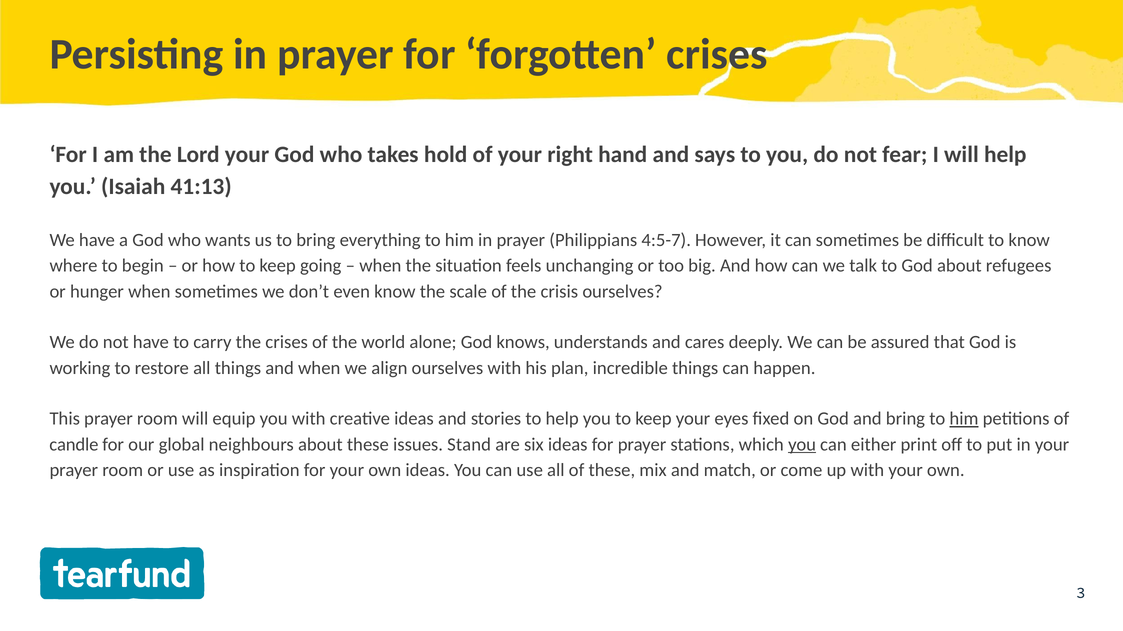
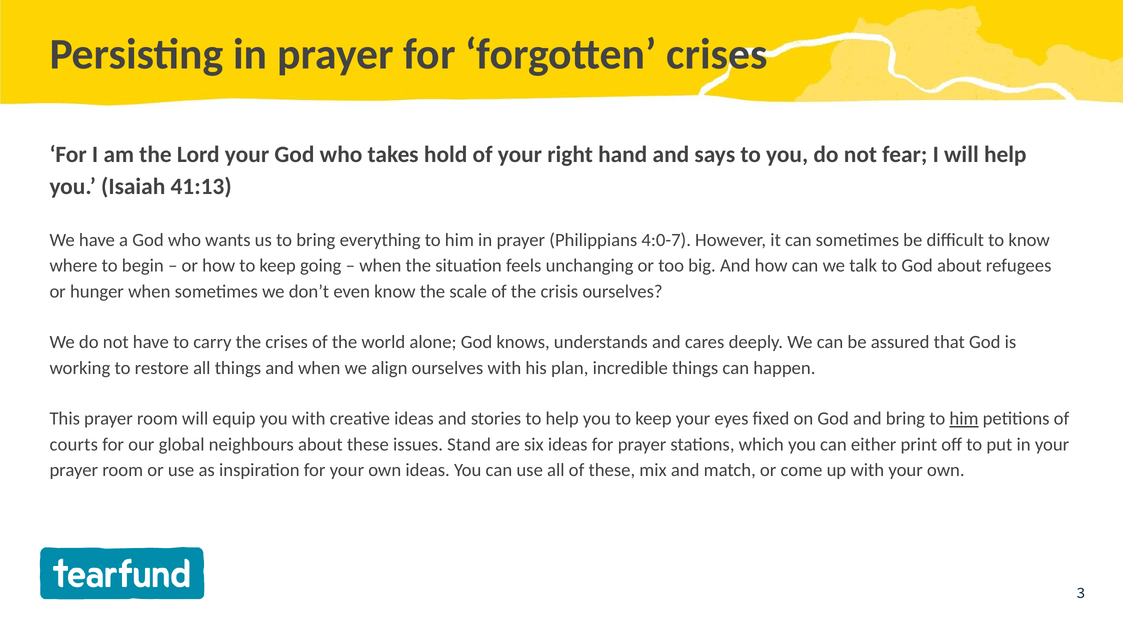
4:5-7: 4:5-7 -> 4:0-7 (666, 240)
candle: candle -> courts (74, 445)
you underline: present -> none (802, 445)
